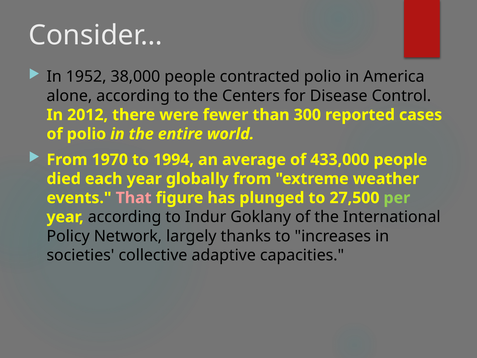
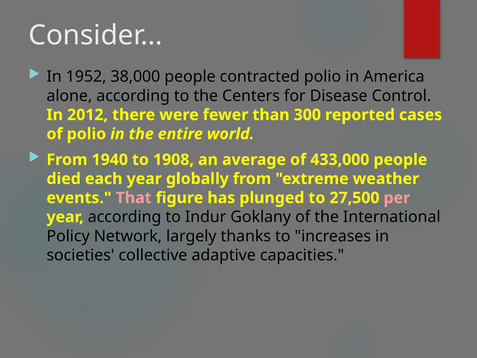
1970: 1970 -> 1940 (110, 160)
1994: 1994 -> 1908 (173, 160)
per colour: light green -> pink (397, 198)
